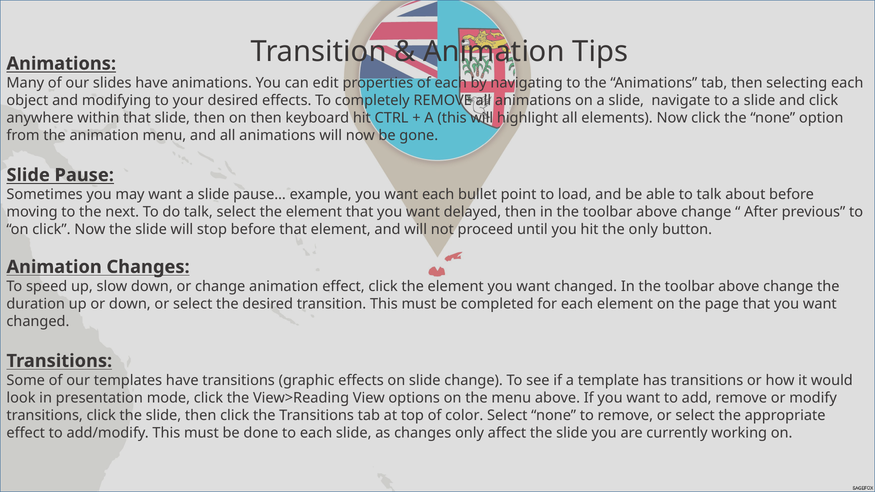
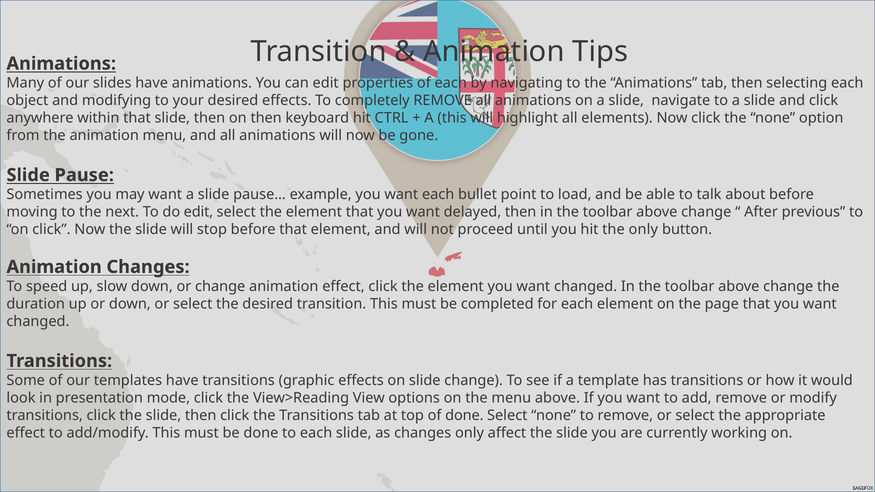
do talk: talk -> edit (198, 212)
of color: color -> done (464, 415)
